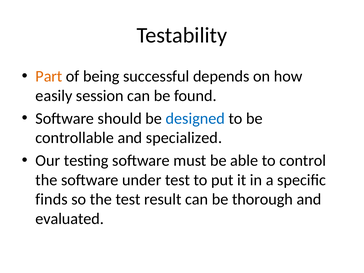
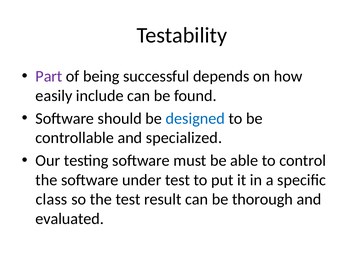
Part colour: orange -> purple (49, 76)
session: session -> include (100, 96)
finds: finds -> class (52, 199)
